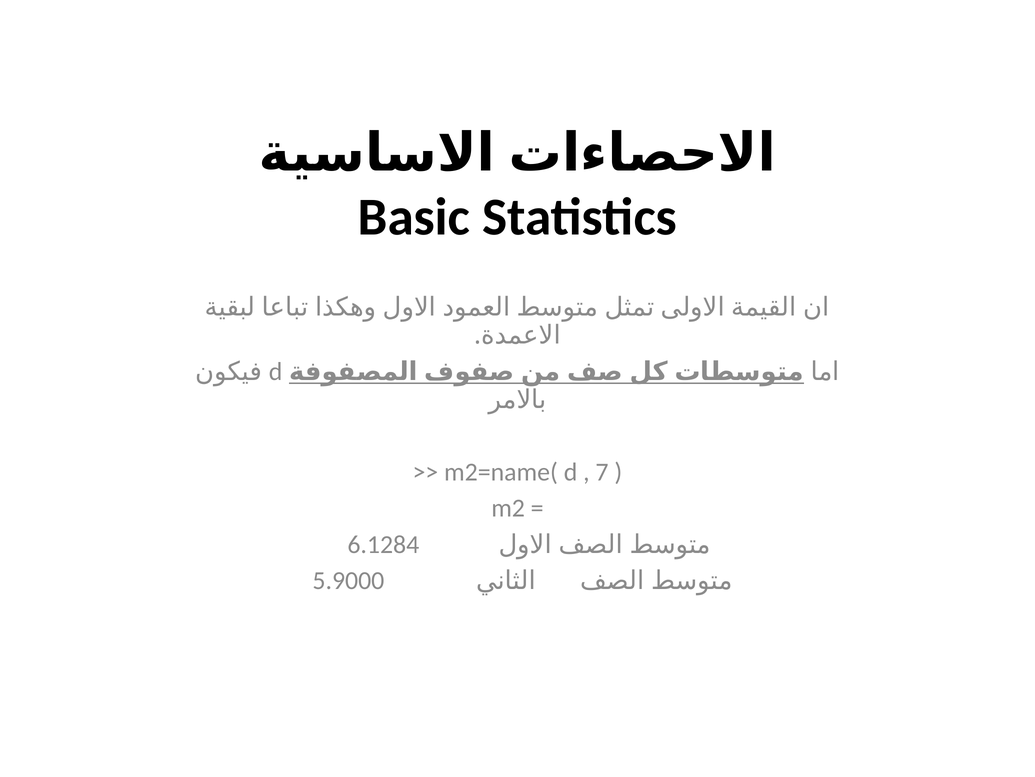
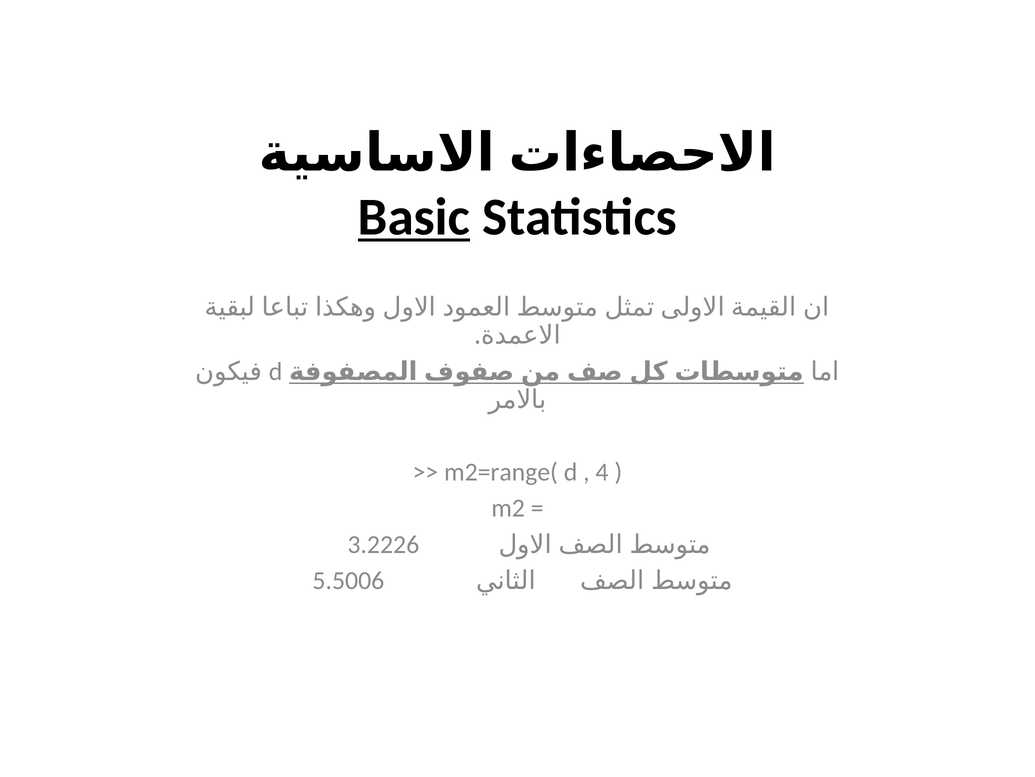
Basic underline: none -> present (414, 217)
m2=name(: m2=name( -> m2=range( (501, 472)
7: 7 -> 4 (602, 472)
6.1284: 6.1284 -> 3.2226 (383, 544)
5.9000: 5.9000 -> 5.5006 (348, 580)
